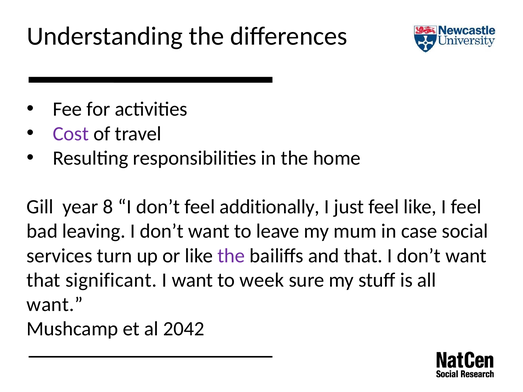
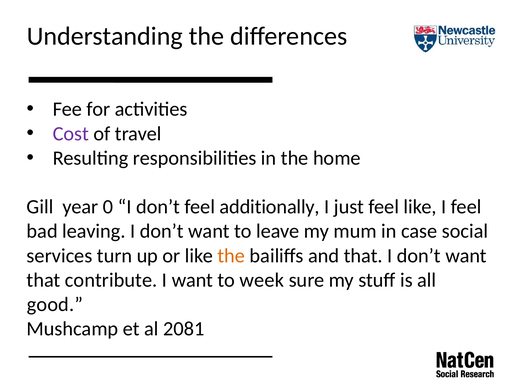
8: 8 -> 0 (108, 207)
the colour: purple -> orange (231, 256)
significant: significant -> contribute (111, 280)
want: want -> good (55, 305)
2042: 2042 -> 2081 (184, 329)
